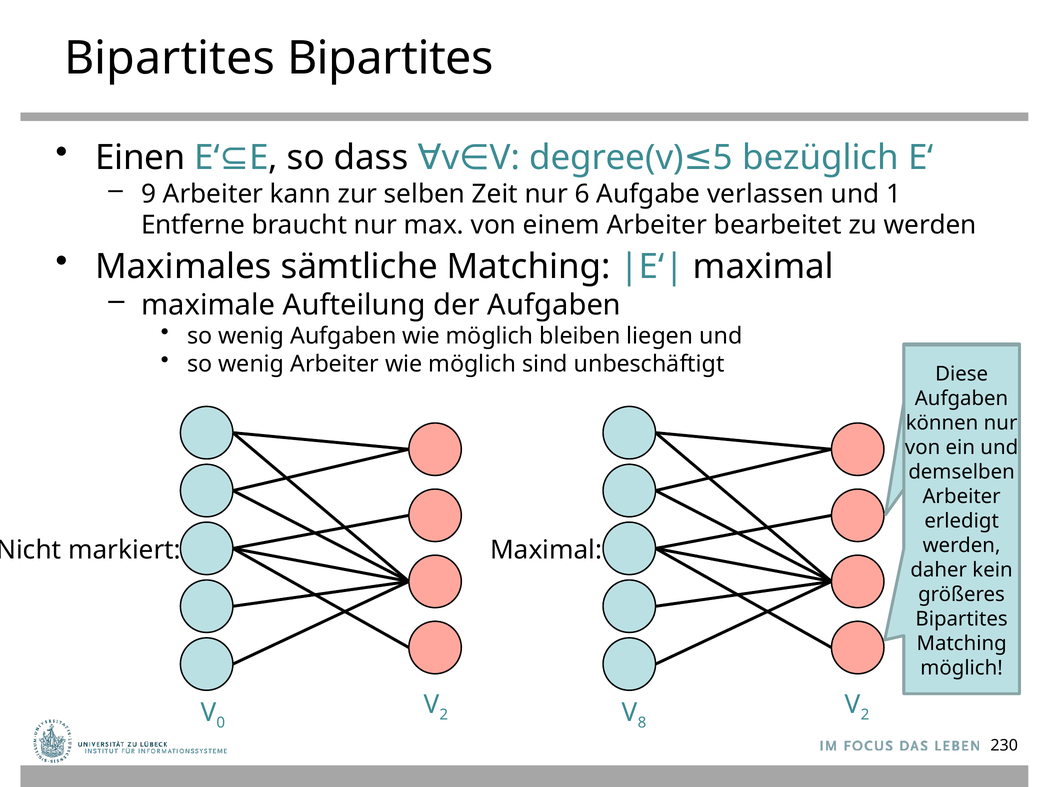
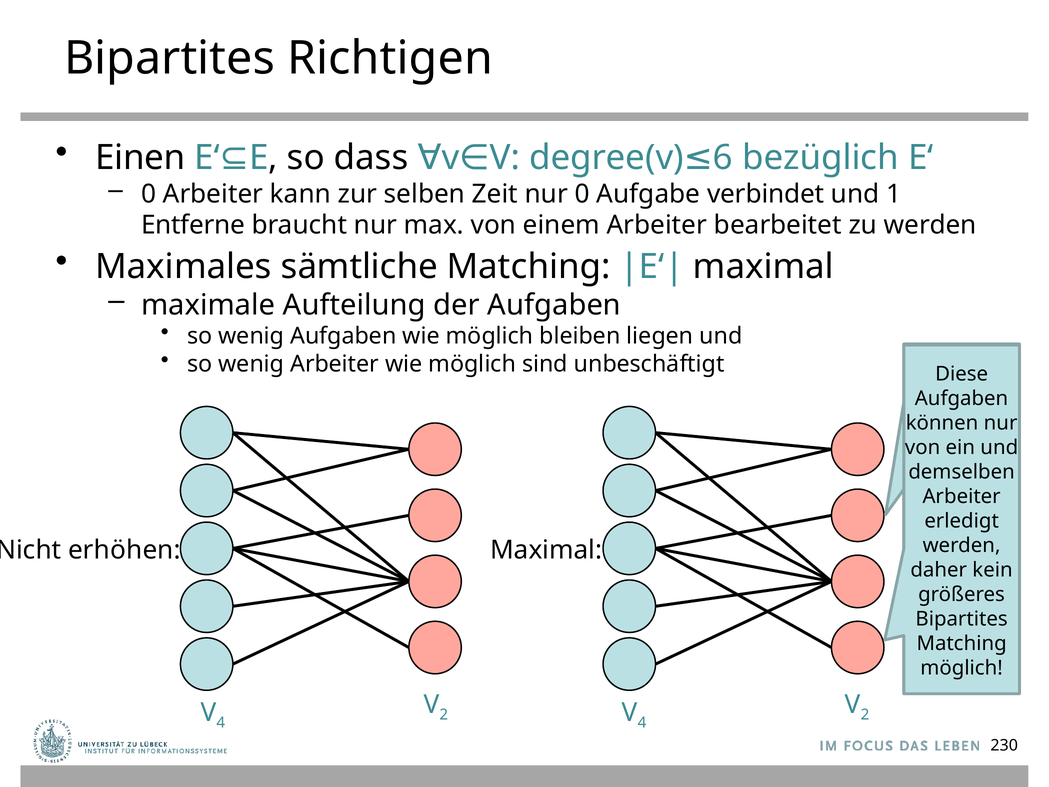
Bipartites Bipartites: Bipartites -> Richtigen (390, 58)
5: 5 -> 6 (723, 158)
9: 9 -> 0 (149, 194)
nur 6: 6 -> 0 (582, 194)
verlassen: verlassen -> verbindet (766, 194)
markiert: markiert -> erhöhen (124, 550)
8: 8 -> 4 (642, 723)
0: 0 -> 4 (221, 723)
